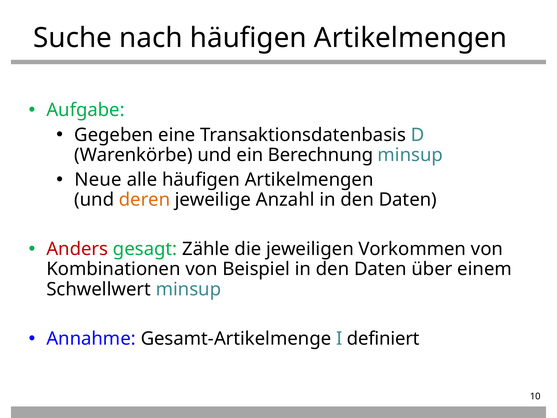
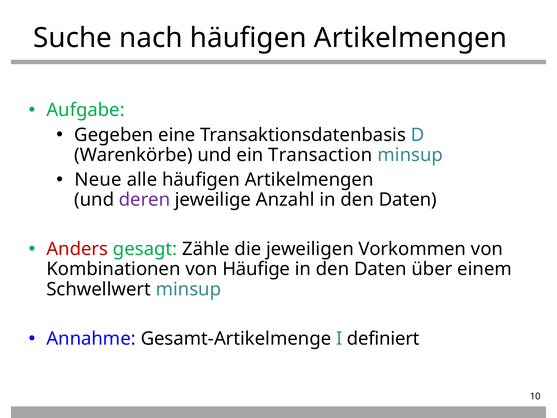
Berechnung: Berechnung -> Transaction (320, 155)
deren colour: orange -> purple (145, 200)
Beispiel: Beispiel -> Häufige (256, 269)
